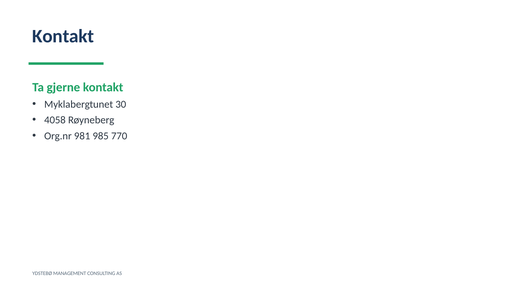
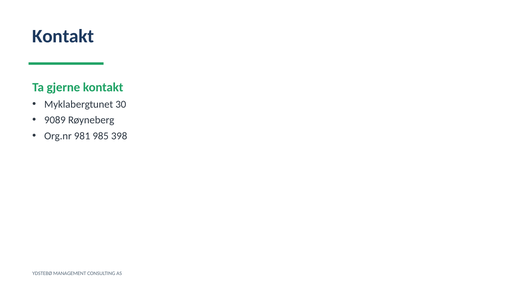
4058: 4058 -> 9089 (55, 120)
770: 770 -> 398 (119, 136)
